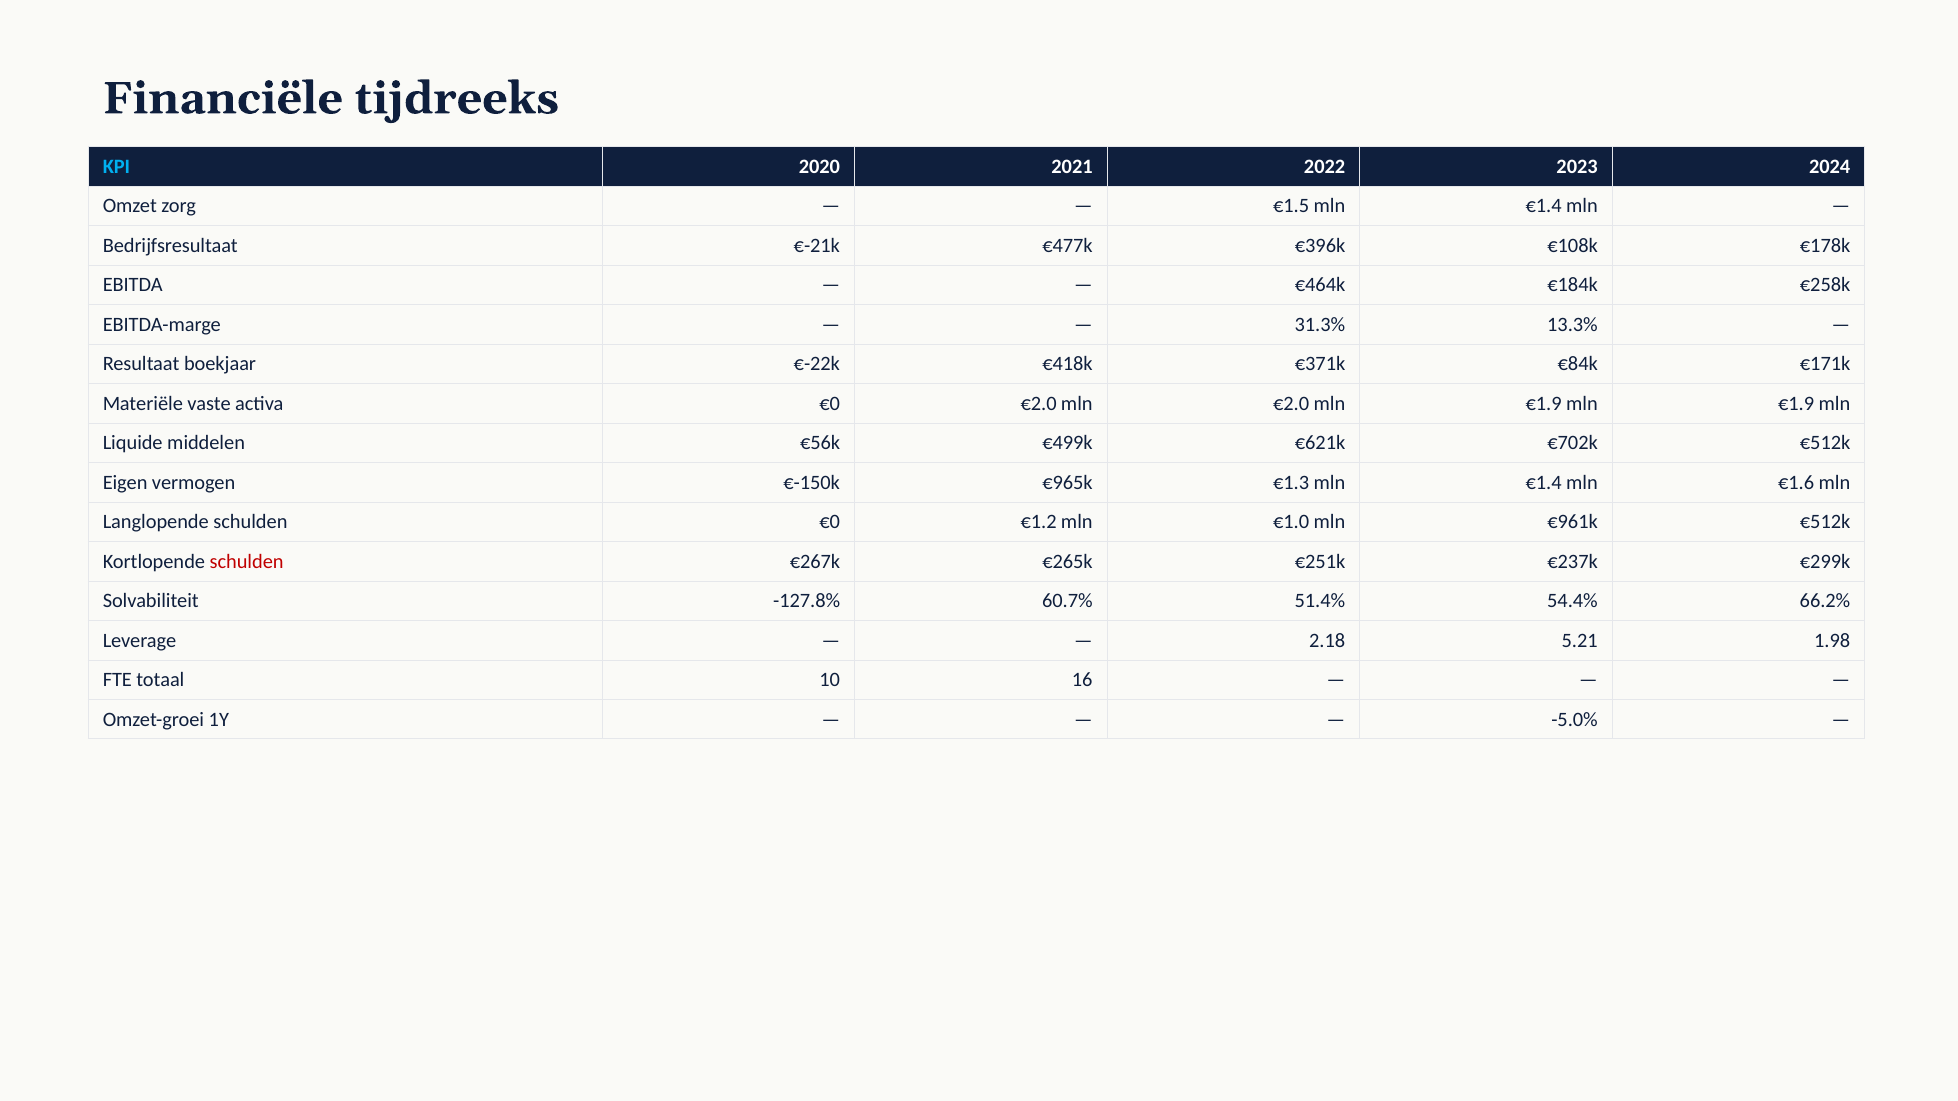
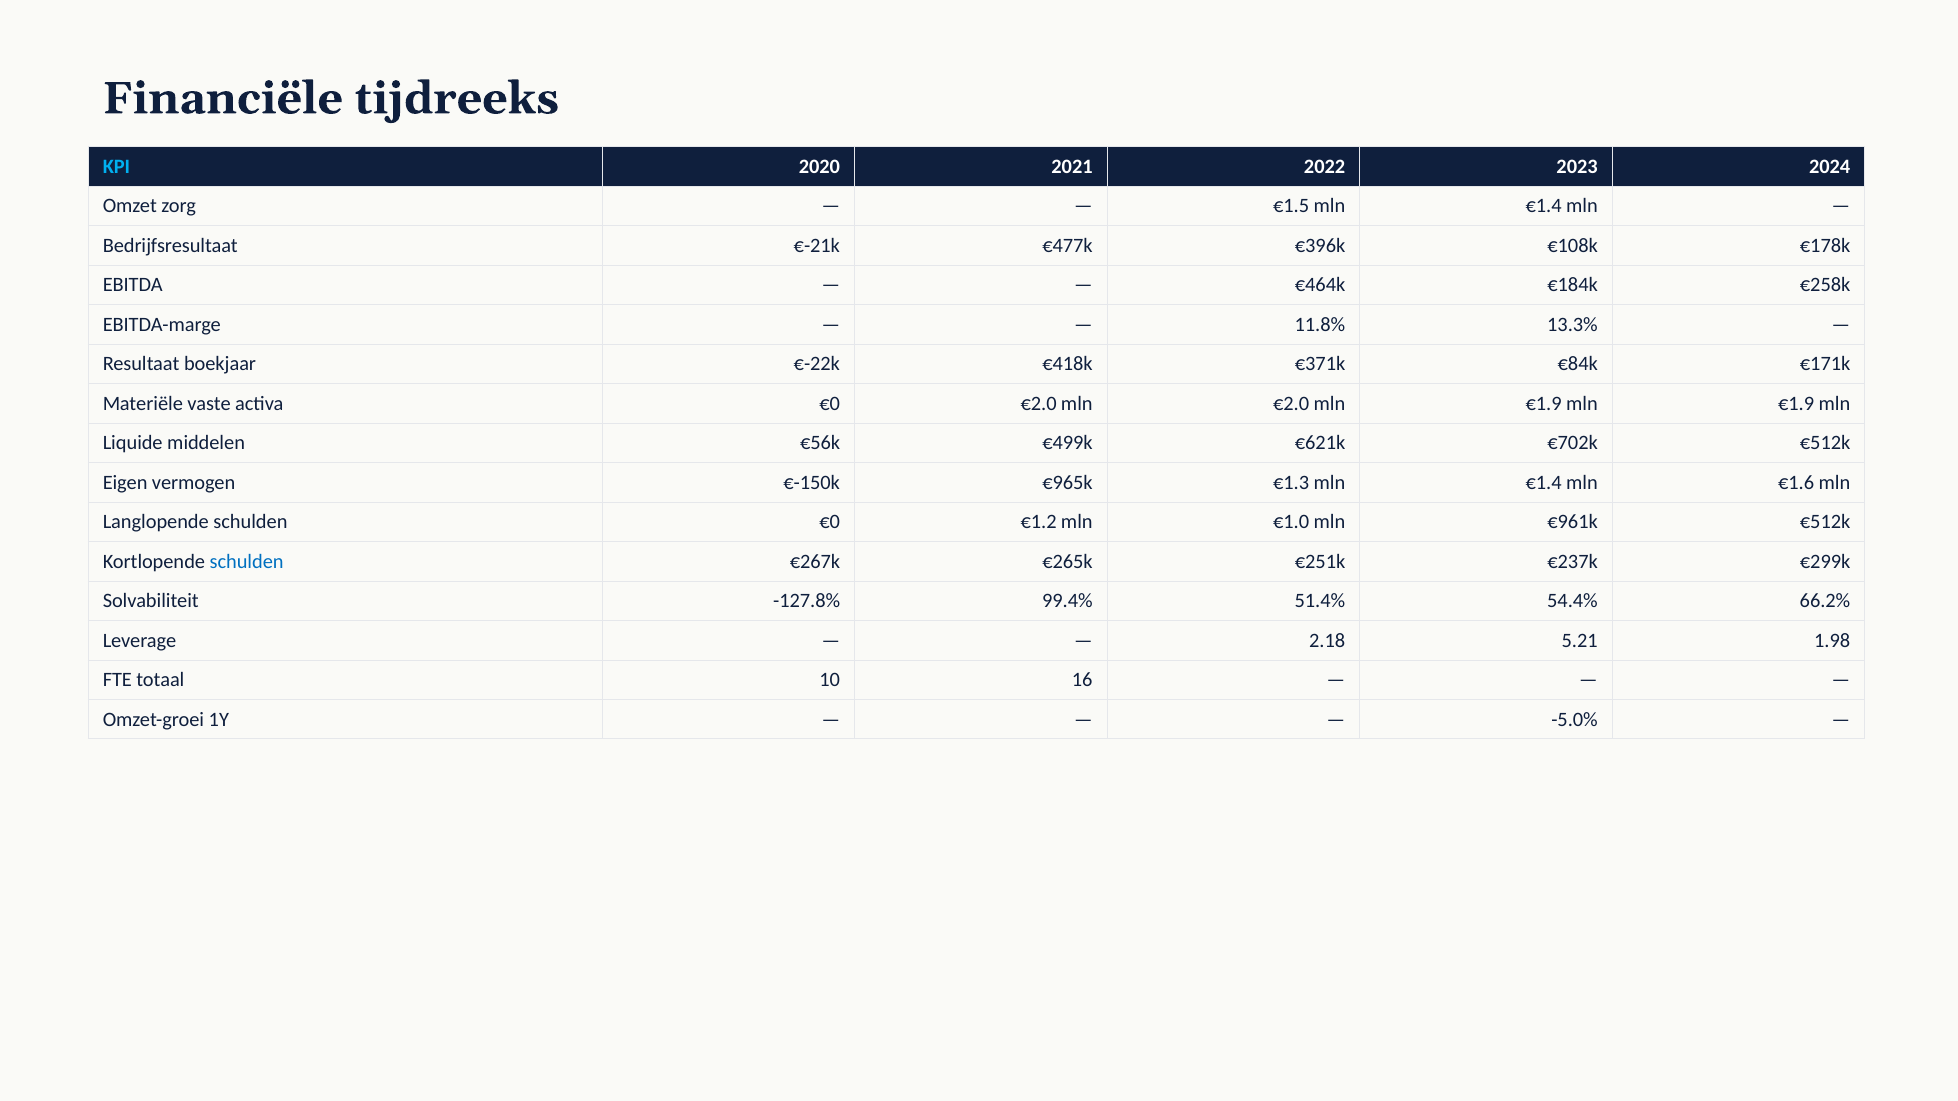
31.3%: 31.3% -> 11.8% (1320, 325)
schulden colour: red -> blue (247, 562)
60.7%: 60.7% -> 99.4% (1067, 601)
